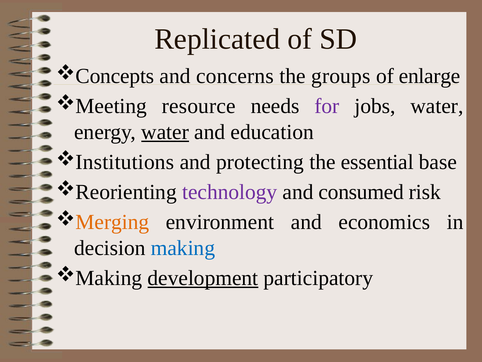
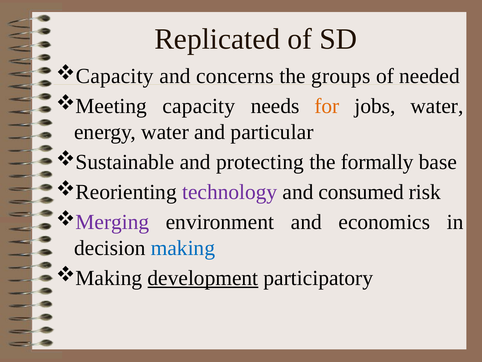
Concepts: Concepts -> Capacity (115, 76)
enlarge: enlarge -> needed (430, 76)
Meeting resource: resource -> capacity (199, 106)
for colour: purple -> orange (327, 106)
water underline: present -> none (165, 132)
education: education -> particular (272, 132)
Institutions: Institutions -> Sustainable (125, 162)
essential: essential -> formally (377, 162)
Merging colour: orange -> purple (112, 222)
